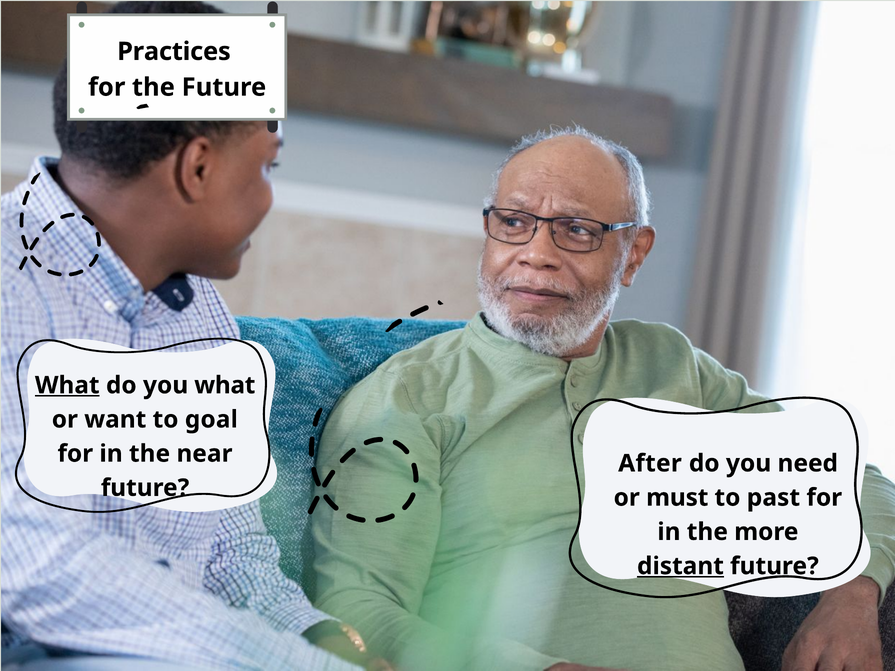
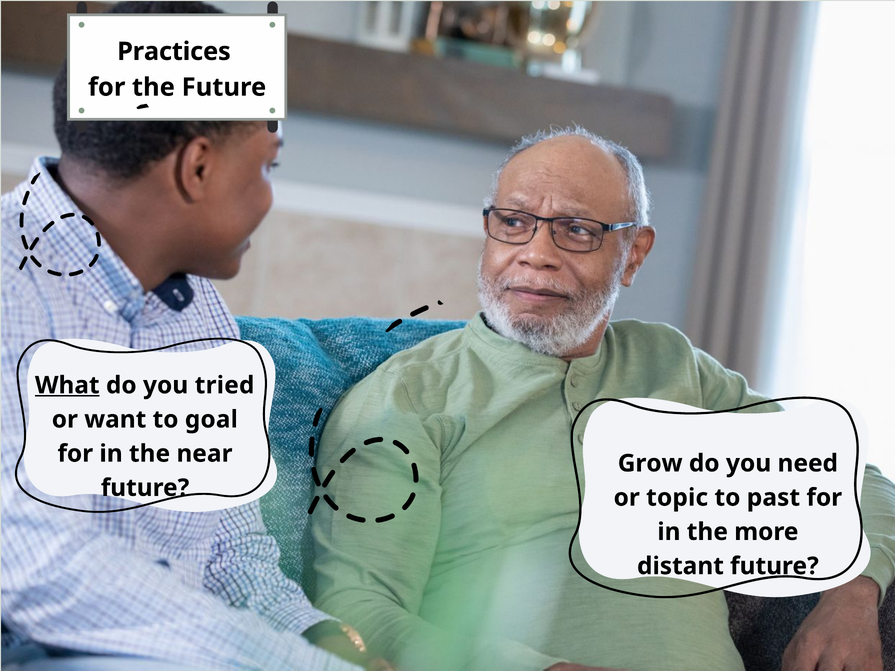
you what: what -> tried (225, 385)
After: After -> Grow (650, 464)
must: must -> topic (677, 498)
distant underline: present -> none (680, 566)
